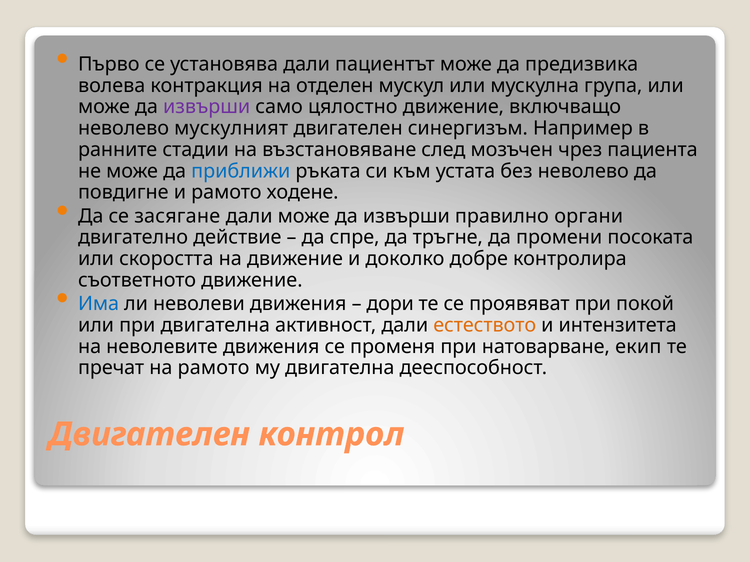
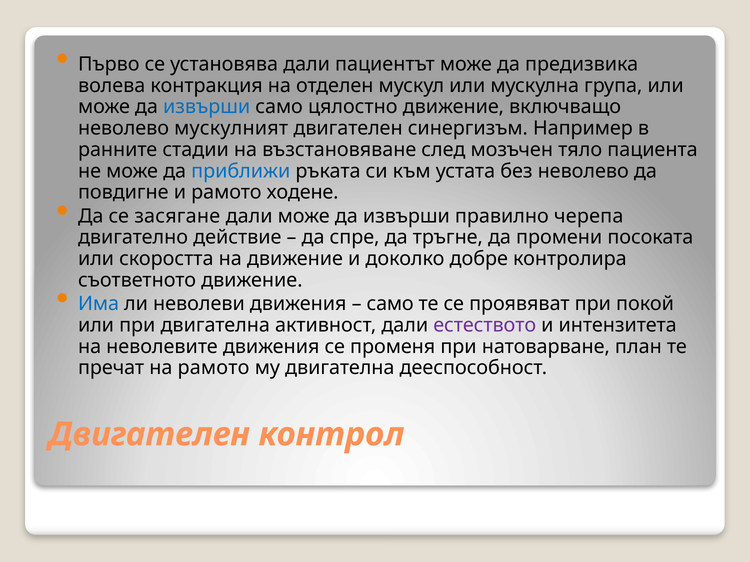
извърши colour: purple -> blue (207, 107)
чрез: чрез -> тяло (580, 150)
органи: органи -> черепа (589, 216)
дори: дори -> само (390, 304)
естеството colour: orange -> purple (485, 325)
екип: екип -> план (638, 347)
